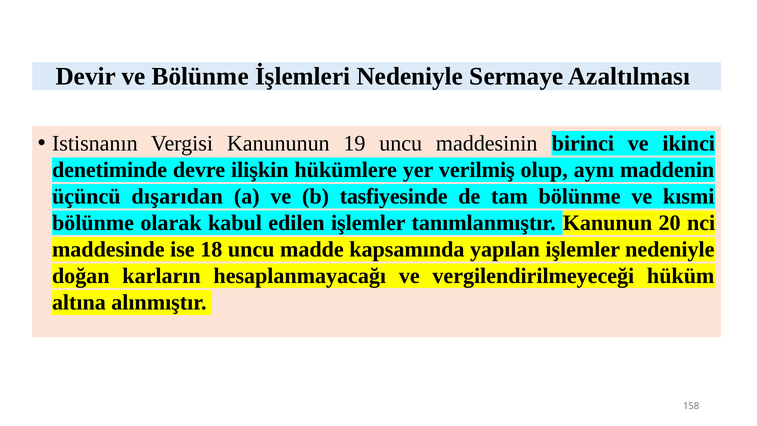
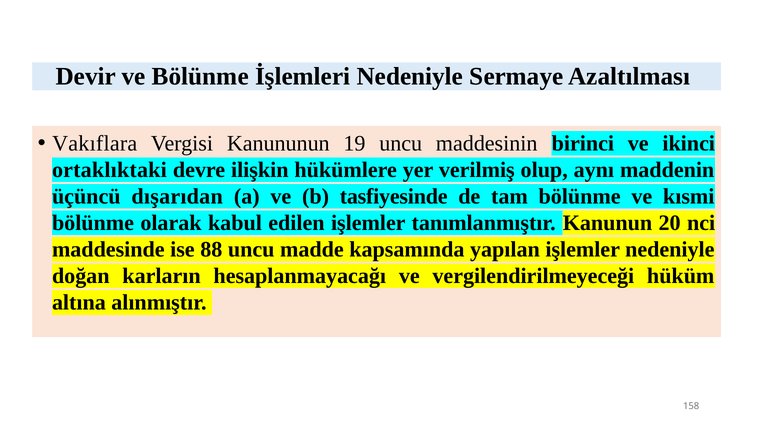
Istisnanın: Istisnanın -> Vakıflara (95, 143)
denetiminde: denetiminde -> ortaklıktaki (109, 170)
18: 18 -> 88 (211, 249)
